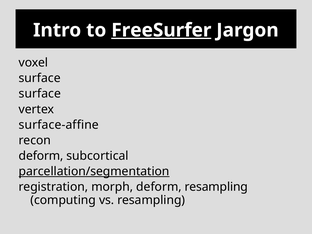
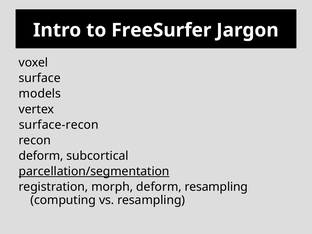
FreeSurfer underline: present -> none (161, 30)
surface: surface -> models (40, 94)
surface-affine: surface-affine -> surface-recon (59, 125)
